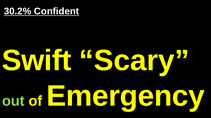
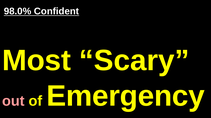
30.2%: 30.2% -> 98.0% (18, 11)
Swift: Swift -> Most (37, 61)
out colour: light green -> pink (13, 102)
